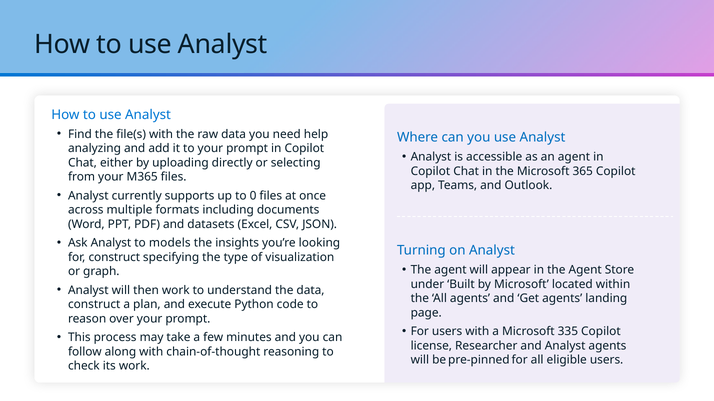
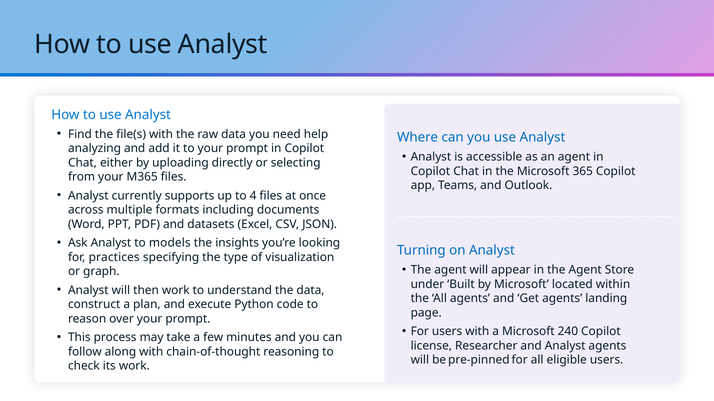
0: 0 -> 4 (253, 196)
for construct: construct -> practices (114, 258)
335: 335 -> 240 (568, 332)
